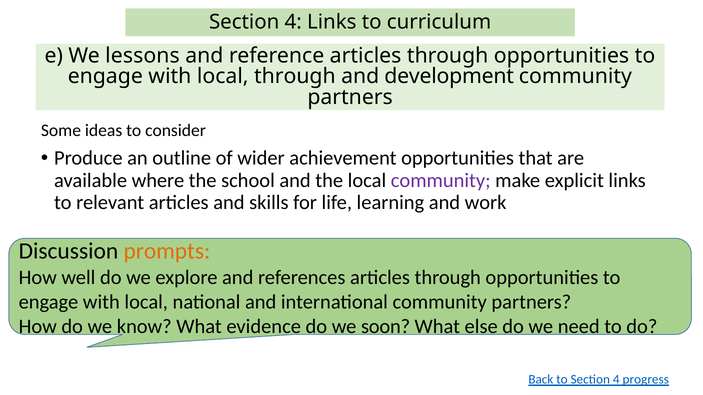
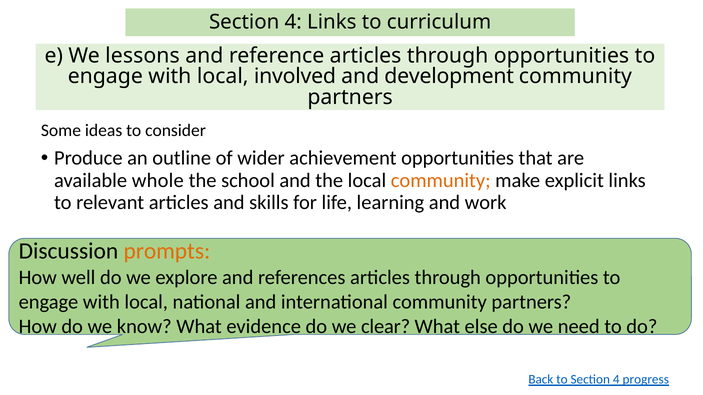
local through: through -> involved (295, 77)
where: where -> whole (158, 180)
community colour: purple -> orange (441, 180)
soon: soon -> clear (386, 327)
